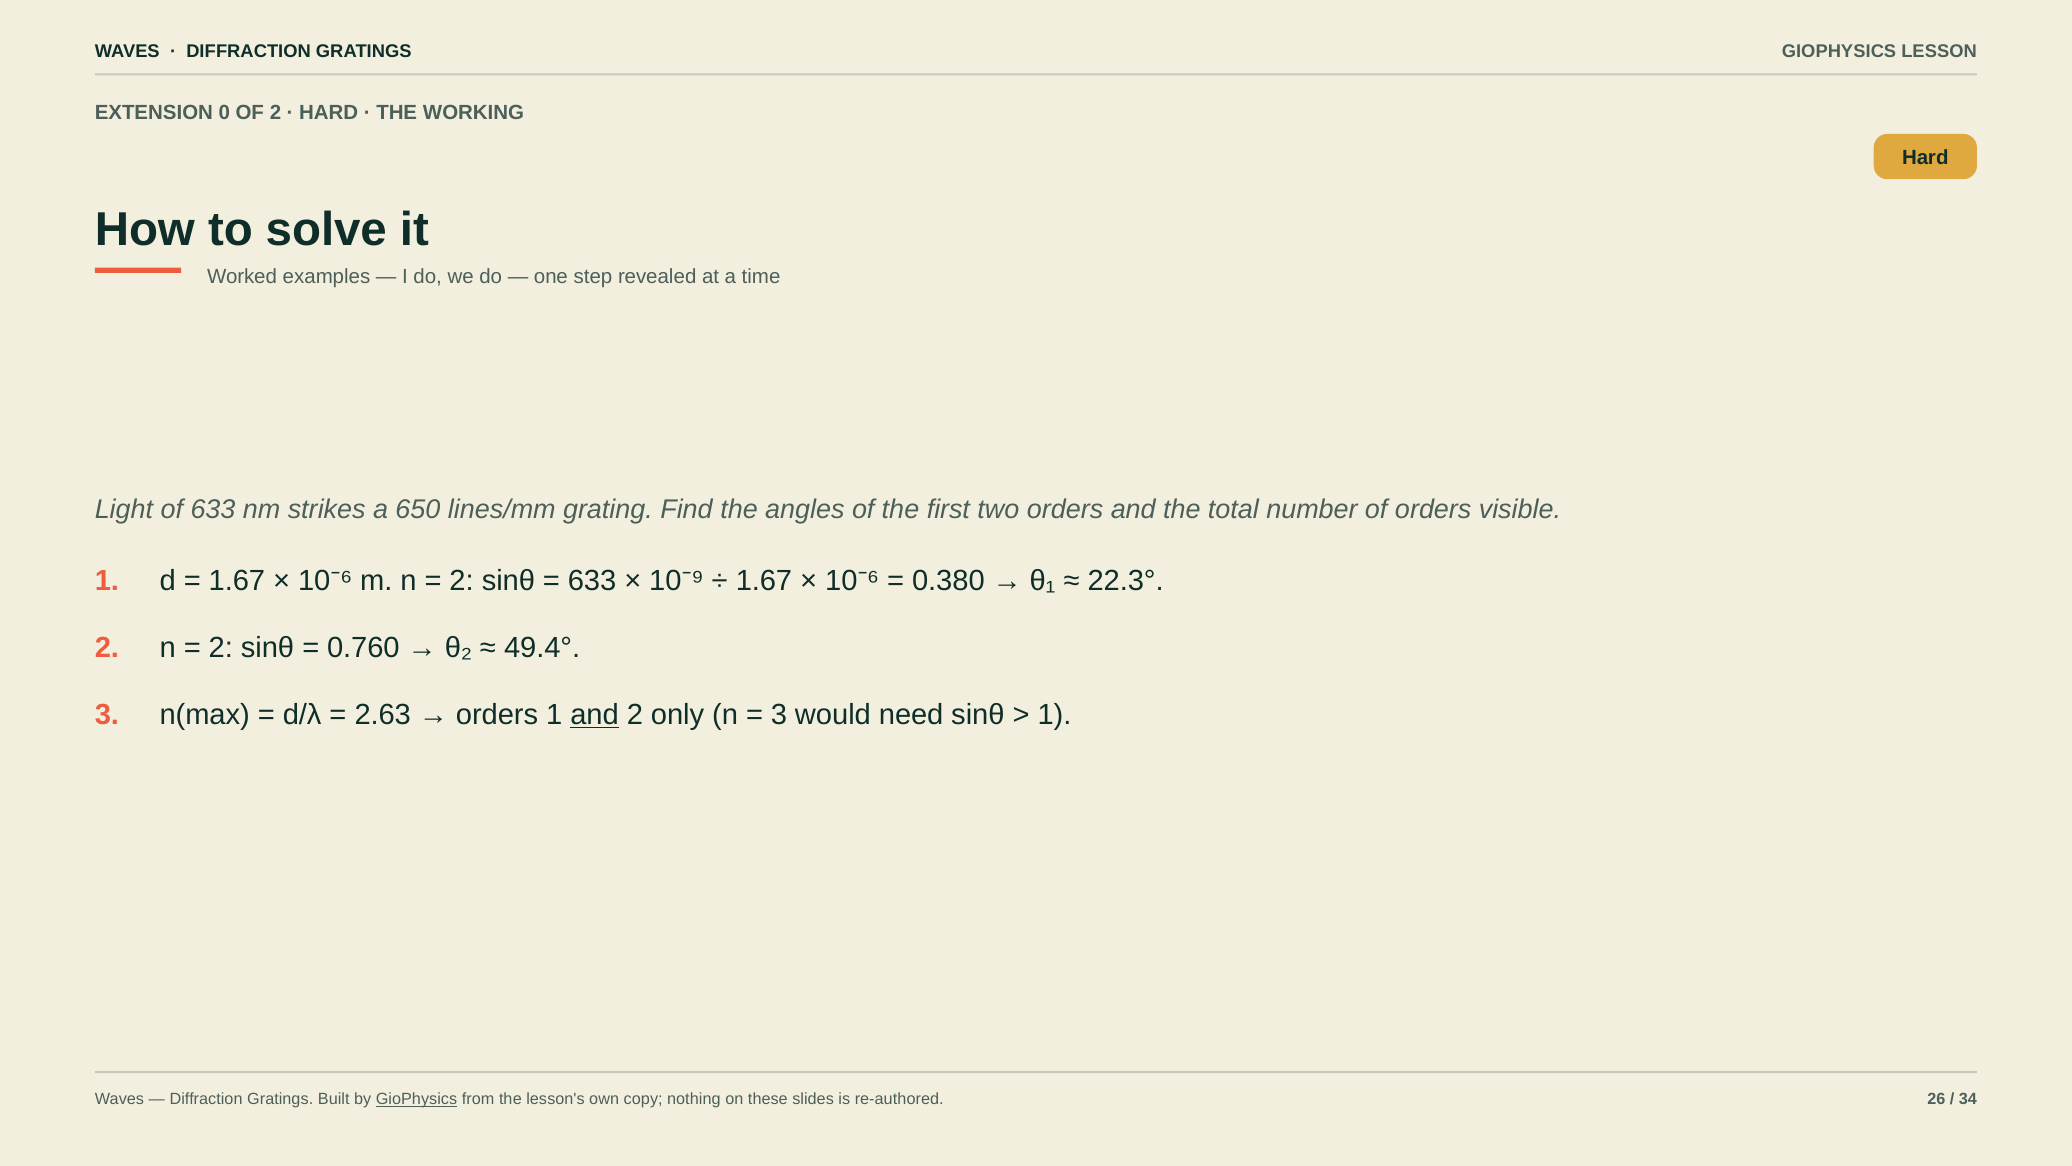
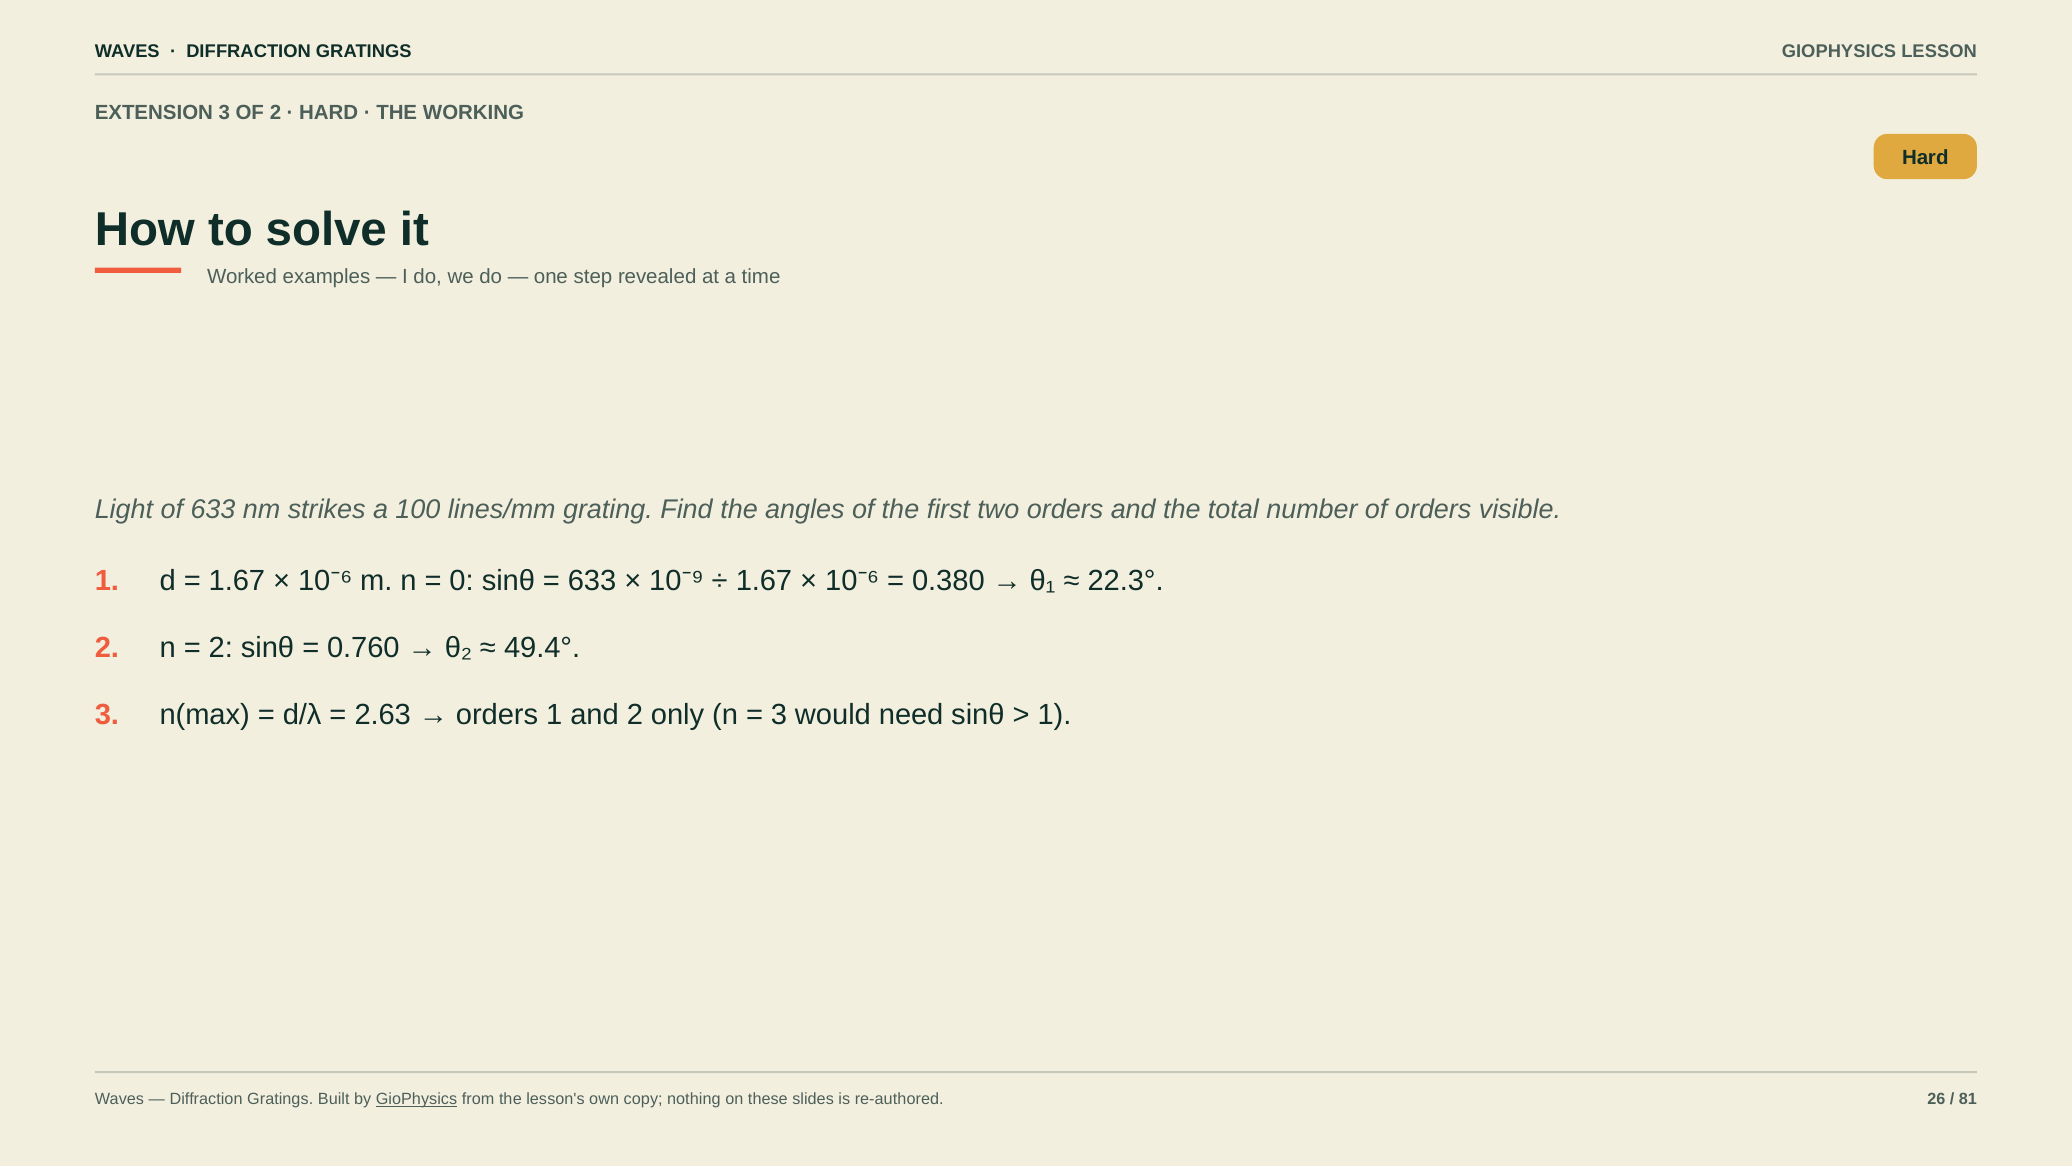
EXTENSION 0: 0 -> 3 (224, 113)
650: 650 -> 100 (418, 510)
2: 2 -> 0 (462, 581)
and underline: present -> none (595, 715)
34: 34 -> 81 (1968, 1099)
